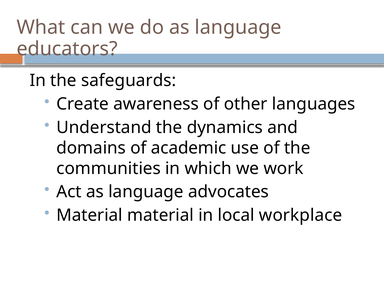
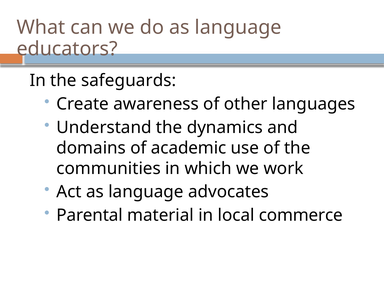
Material: Material -> Parental (90, 215)
workplace: workplace -> commerce (301, 215)
